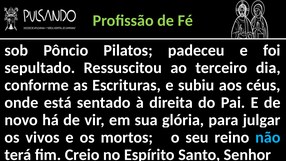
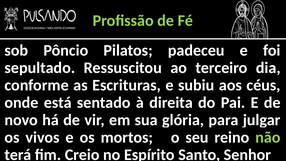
não colour: light blue -> light green (268, 137)
